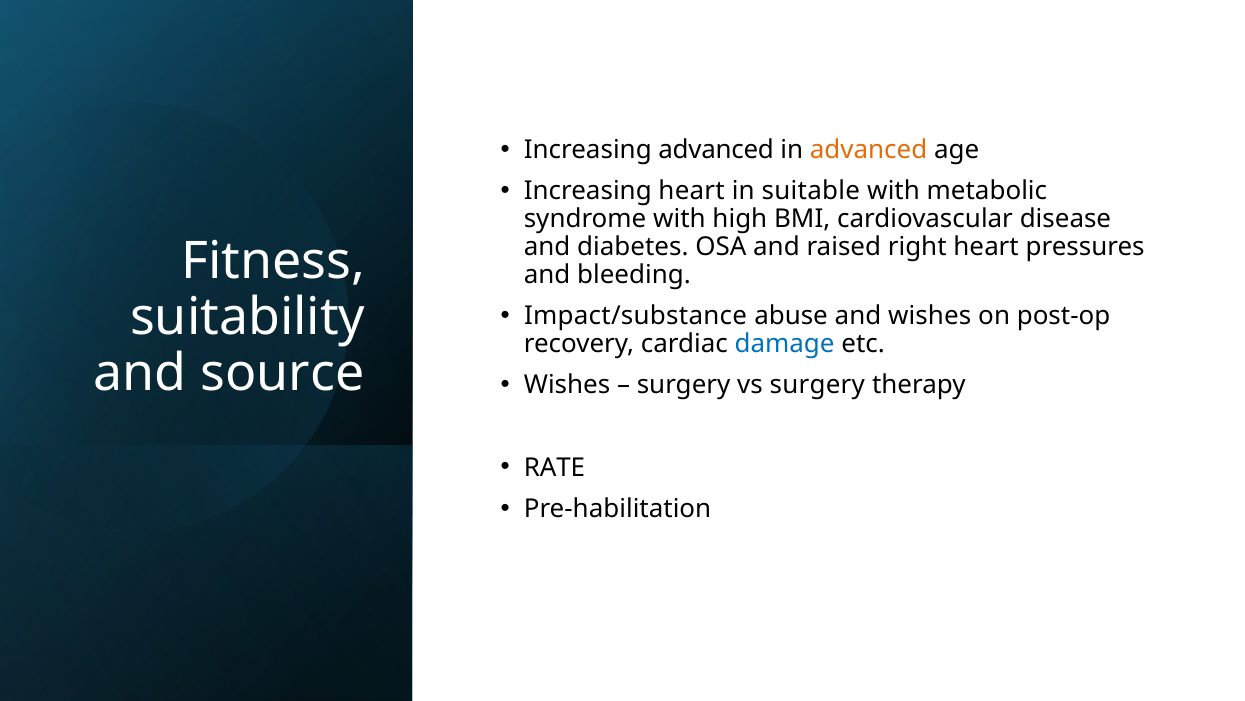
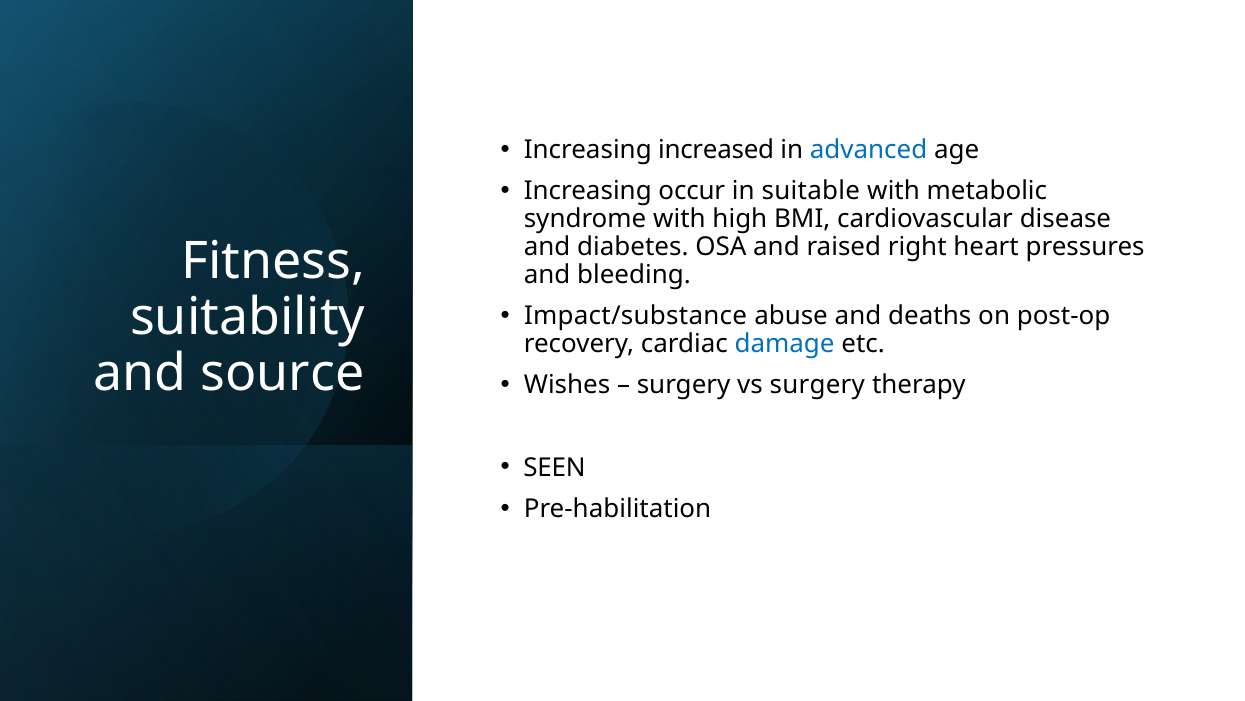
Increasing advanced: advanced -> increased (716, 150)
advanced colour: orange -> blue (869, 150)
Increasing heart: heart -> occur (692, 191)
and wishes: wishes -> deaths (930, 316)
RATE: RATE -> SEEN (554, 467)
